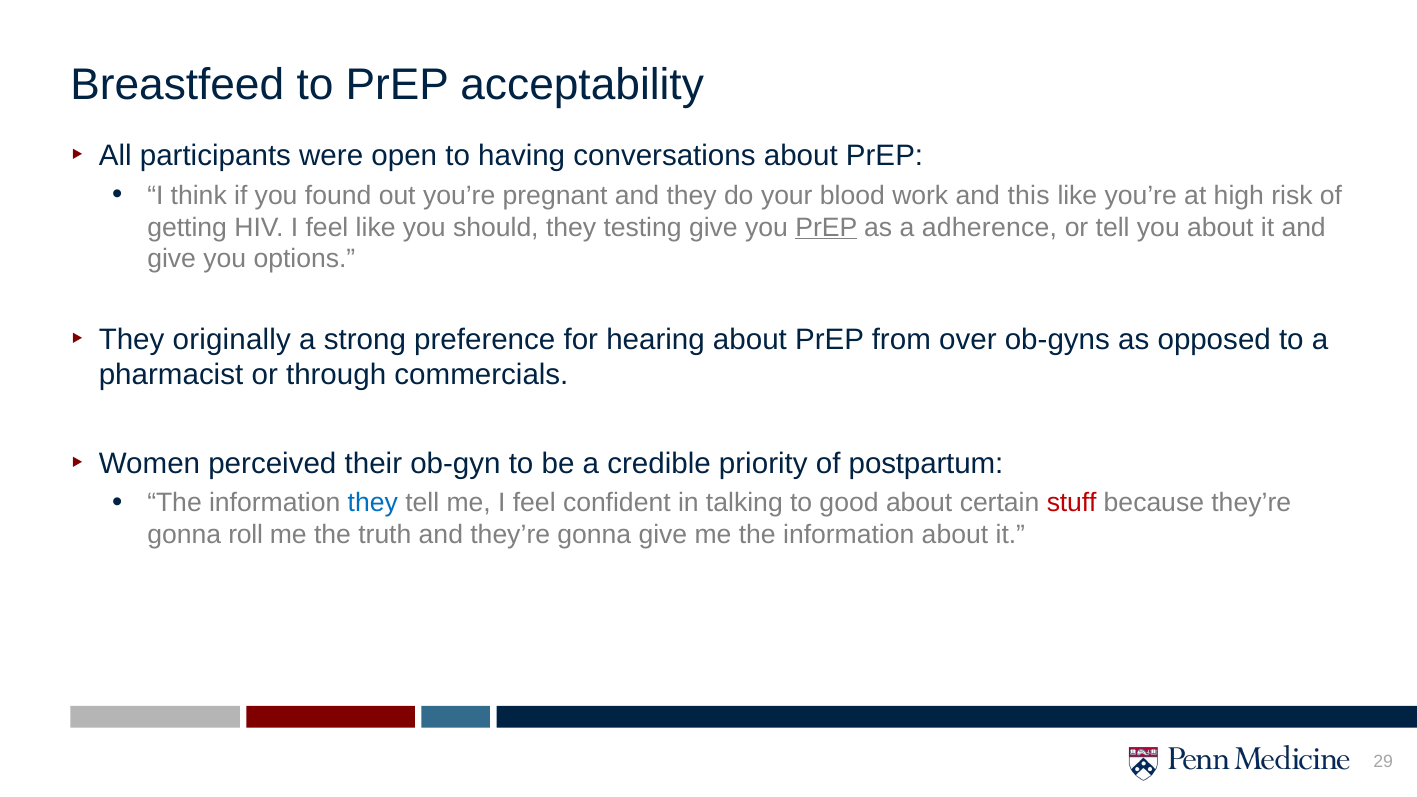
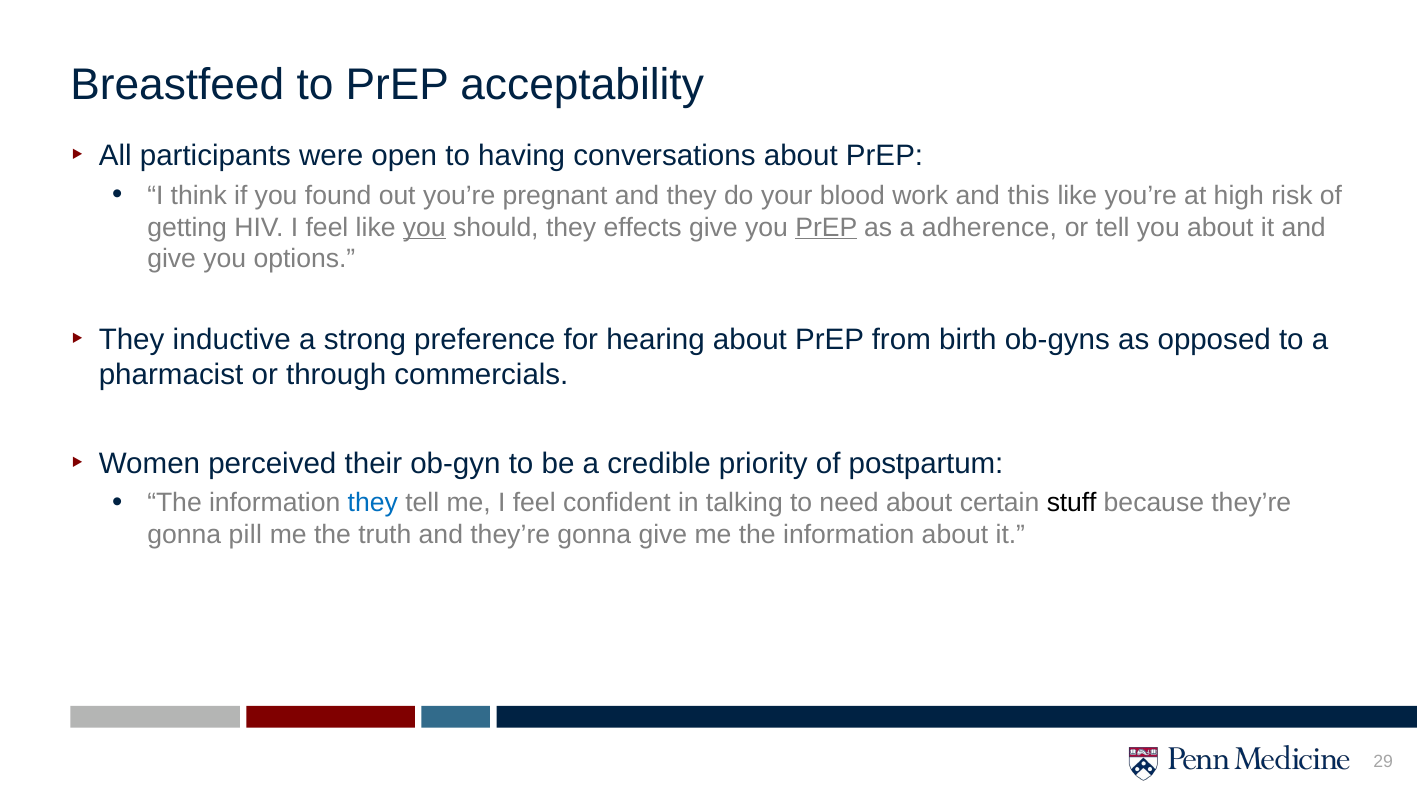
you underline: none -> present (424, 227)
testing: testing -> effects (643, 227)
originally: originally -> inductive (232, 340)
over: over -> birth (968, 340)
good: good -> need (849, 503)
stuff colour: red -> black (1072, 503)
roll: roll -> pill (245, 535)
